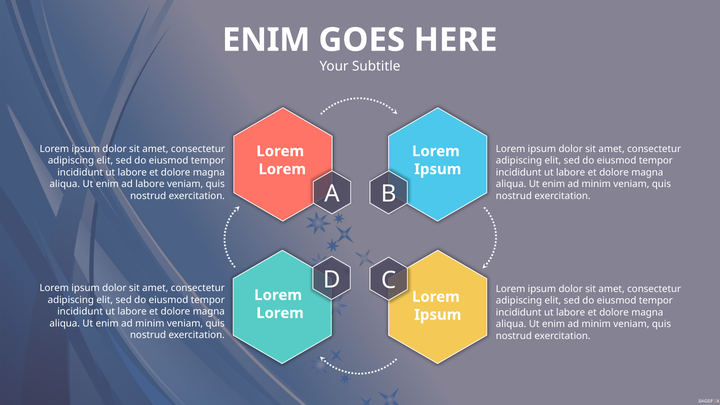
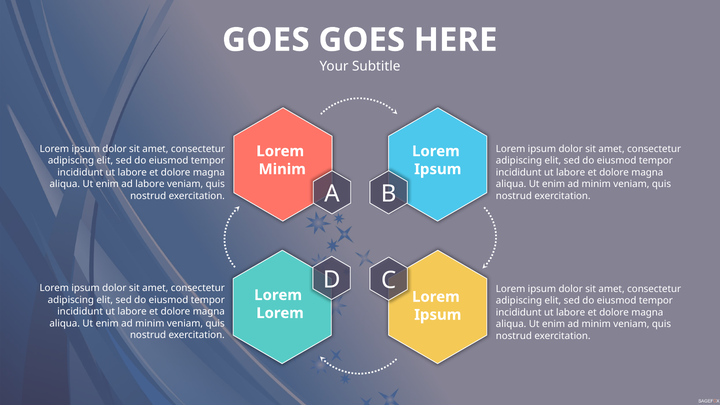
ENIM: ENIM -> GOES (266, 40)
Lorem: Lorem -> Minim (282, 169)
